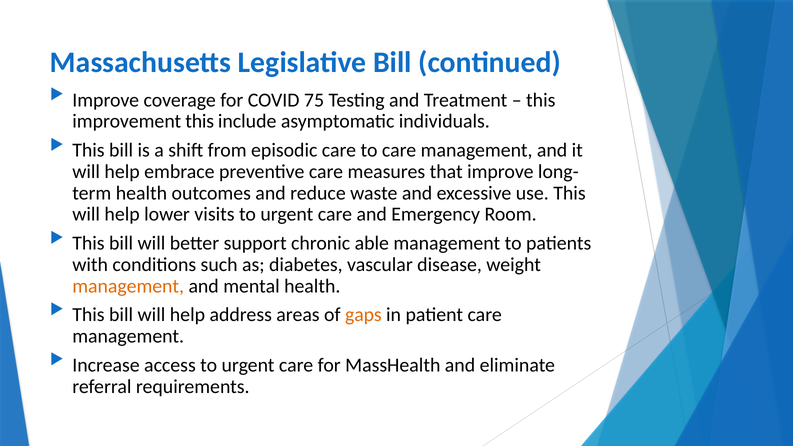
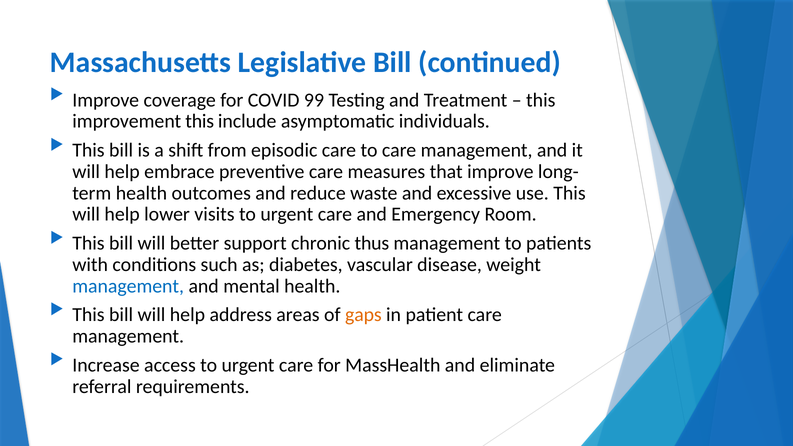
75: 75 -> 99 (314, 100)
able: able -> thus (372, 243)
management colour: orange -> blue (128, 286)
